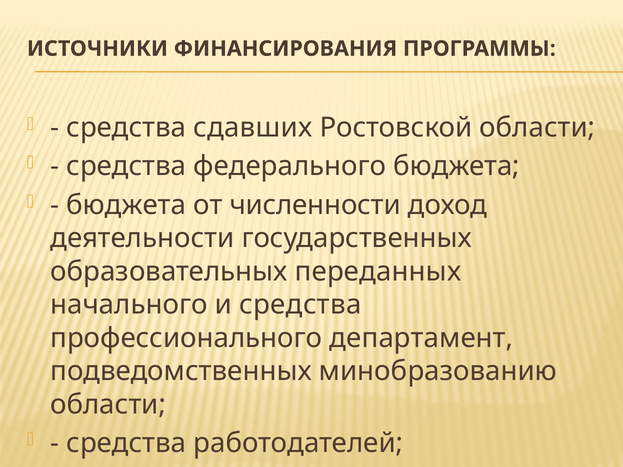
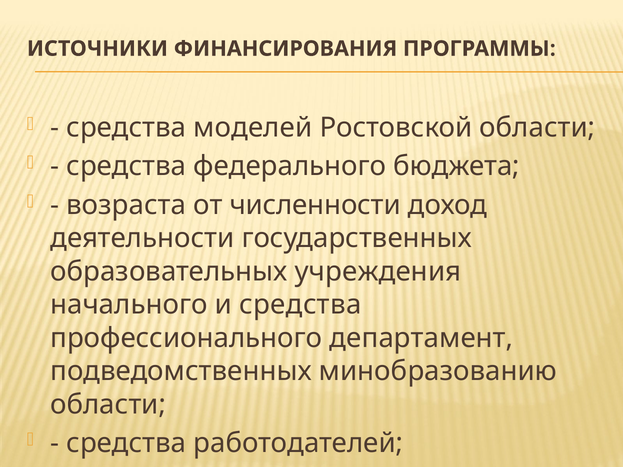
сдавших: сдавших -> моделей (253, 128)
бюджета: бюджета -> возраста (126, 205)
переданных: переданных -> учреждения (378, 272)
